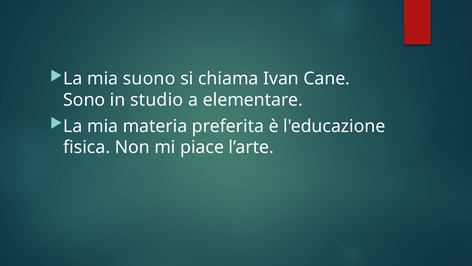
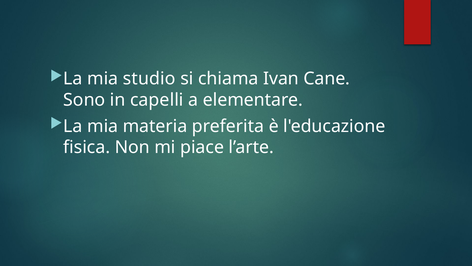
suono: suono -> studio (149, 79)
studio: studio -> capelli (157, 100)
